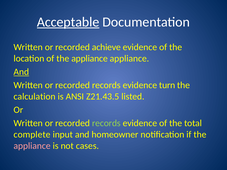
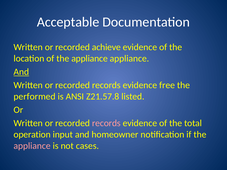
Acceptable underline: present -> none (68, 22)
turn: turn -> free (167, 85)
calculation: calculation -> performed (35, 97)
Z21.43.5: Z21.43.5 -> Z21.57.8 (103, 97)
records colour: light green -> pink (106, 123)
complete: complete -> operation (32, 135)
